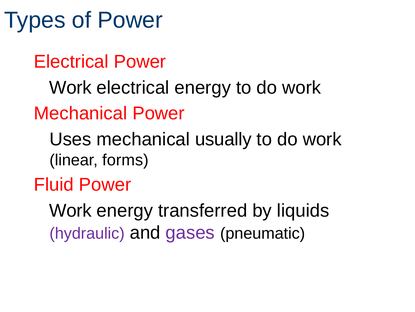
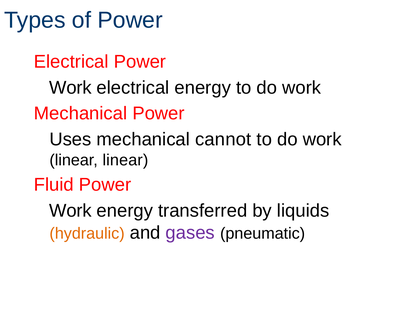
usually: usually -> cannot (223, 139)
linear forms: forms -> linear (125, 160)
hydraulic colour: purple -> orange (87, 233)
